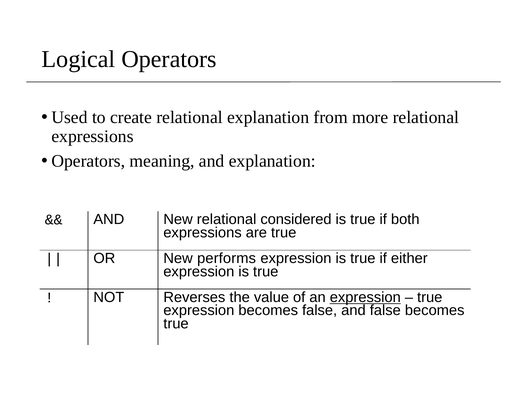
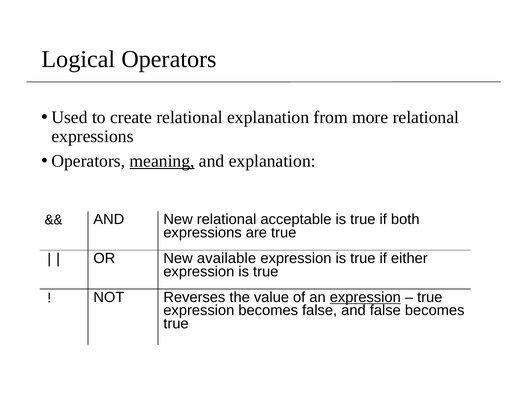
meaning underline: none -> present (162, 161)
considered: considered -> acceptable (296, 219)
performs: performs -> available (227, 258)
